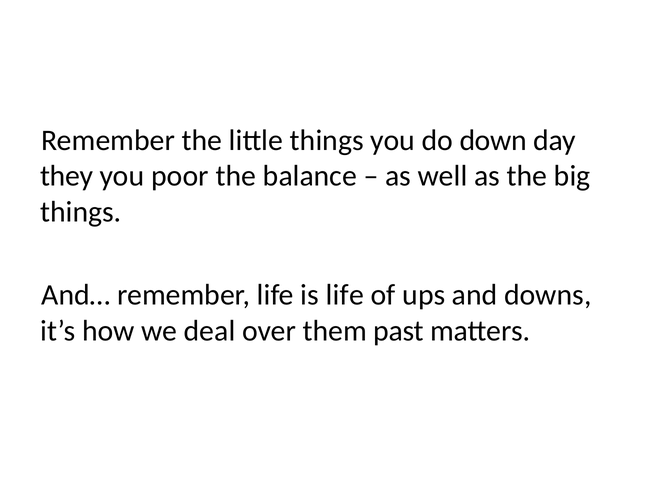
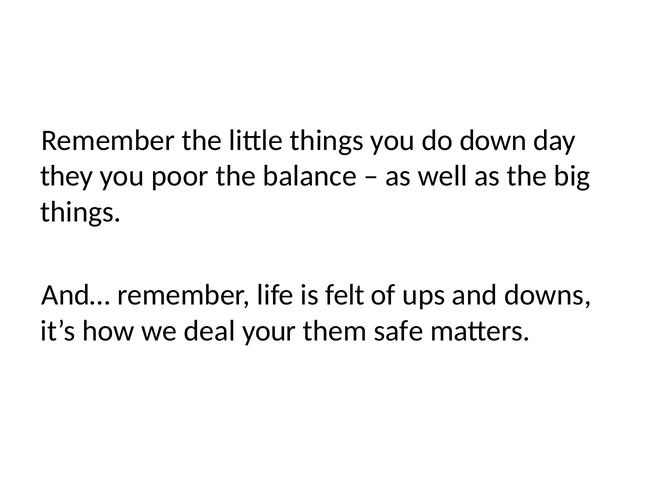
is life: life -> felt (345, 295)
over: over -> your (269, 331)
past: past -> safe (399, 331)
